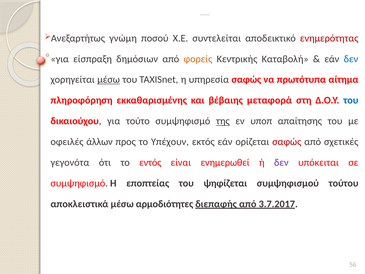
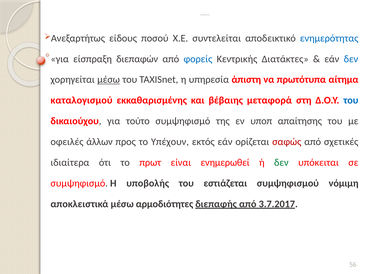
γνώμη: γνώμη -> είδους (123, 38)
ενημερότητας colour: red -> blue (329, 38)
δημόσιων: δημόσιων -> διεπαφών (137, 59)
φορείς colour: orange -> blue (198, 59)
Καταβολή: Καταβολή -> Διατάκτες (285, 59)
υπηρεσία σαφώς: σαφώς -> άπιστη (246, 80)
πληροφόρηση: πληροφόρηση -> καταλογισμού (81, 100)
της underline: present -> none (223, 121)
γεγονότα: γεγονότα -> ιδιαίτερα (70, 162)
εντός: εντός -> πρωτ (150, 162)
δεν colour: purple -> green (281, 162)
εποπτείας: εποπτείας -> υποβολής (148, 183)
ψηφίζεται: ψηφίζεται -> εστιάζεται (225, 183)
τούτου: τούτου -> νόμιμη (344, 183)
